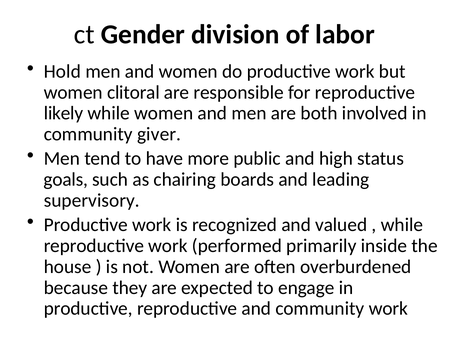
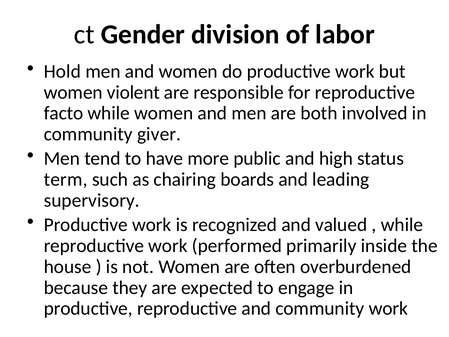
clitoral: clitoral -> violent (133, 92)
likely: likely -> facto (64, 113)
goals: goals -> term (66, 179)
